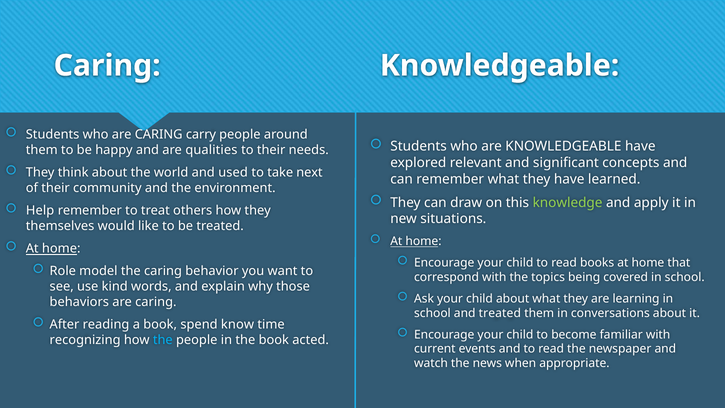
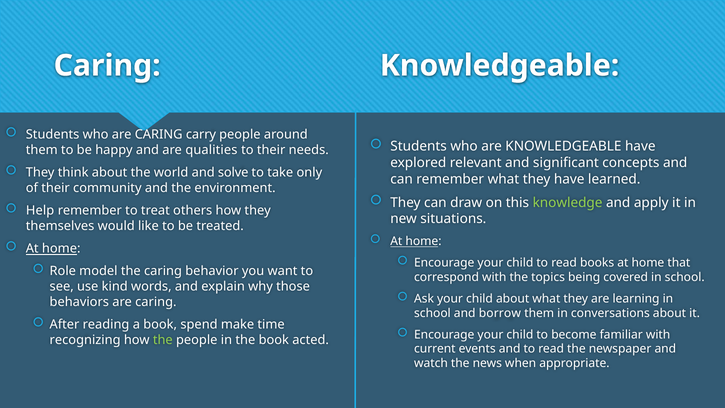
used: used -> solve (233, 173)
next: next -> only (309, 173)
and treated: treated -> borrow (500, 313)
know: know -> make (238, 324)
the colour: light blue -> light green (163, 340)
